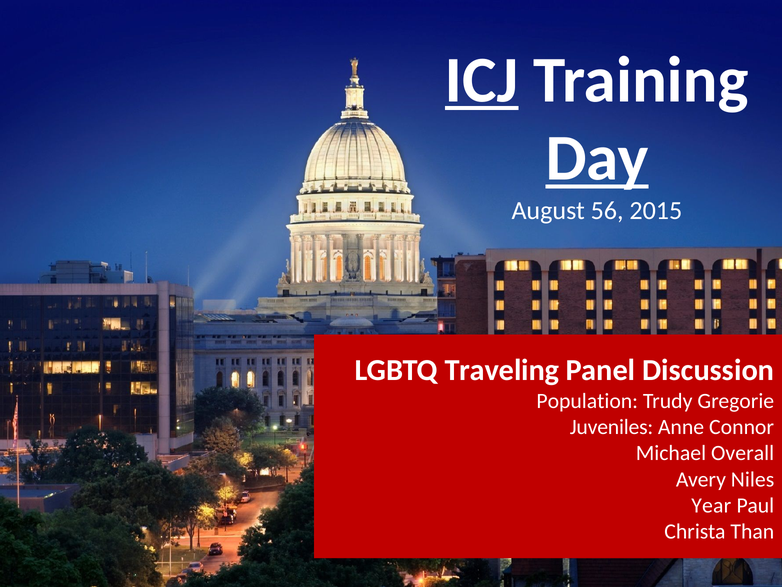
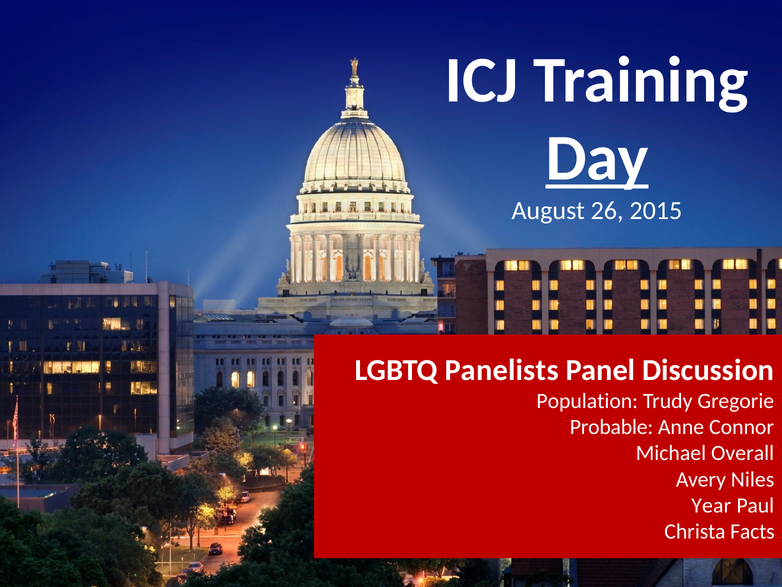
ICJ underline: present -> none (482, 80)
56: 56 -> 26 (607, 210)
Traveling: Traveling -> Panelists (502, 370)
Juveniles: Juveniles -> Probable (611, 427)
Than: Than -> Facts (752, 531)
